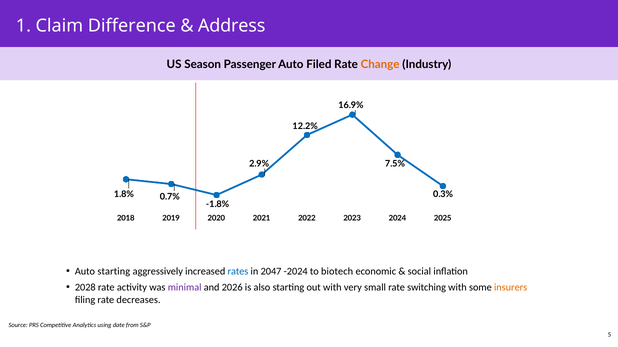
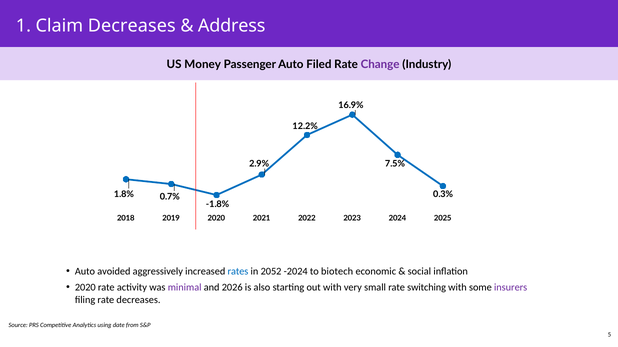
Claim Difference: Difference -> Decreases (132, 26)
Season: Season -> Money (203, 65)
Change colour: orange -> purple (380, 65)
Auto starting: starting -> avoided (114, 272)
2047: 2047 -> 2052 (271, 272)
2028: 2028 -> 2020 (85, 288)
insurers colour: orange -> purple (511, 288)
